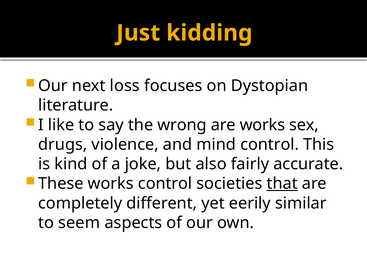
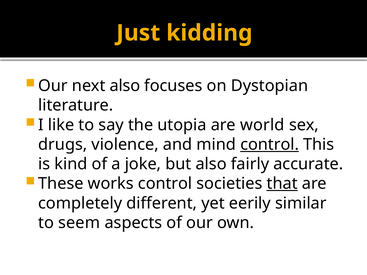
next loss: loss -> also (125, 86)
wrong: wrong -> utopia (182, 125)
are works: works -> world (262, 125)
control underline: none -> present (270, 145)
